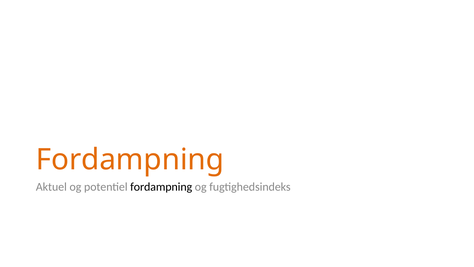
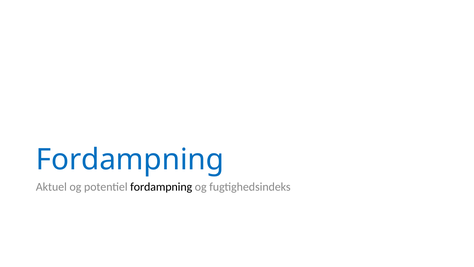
Fordampning colour: orange -> blue (130, 159)
